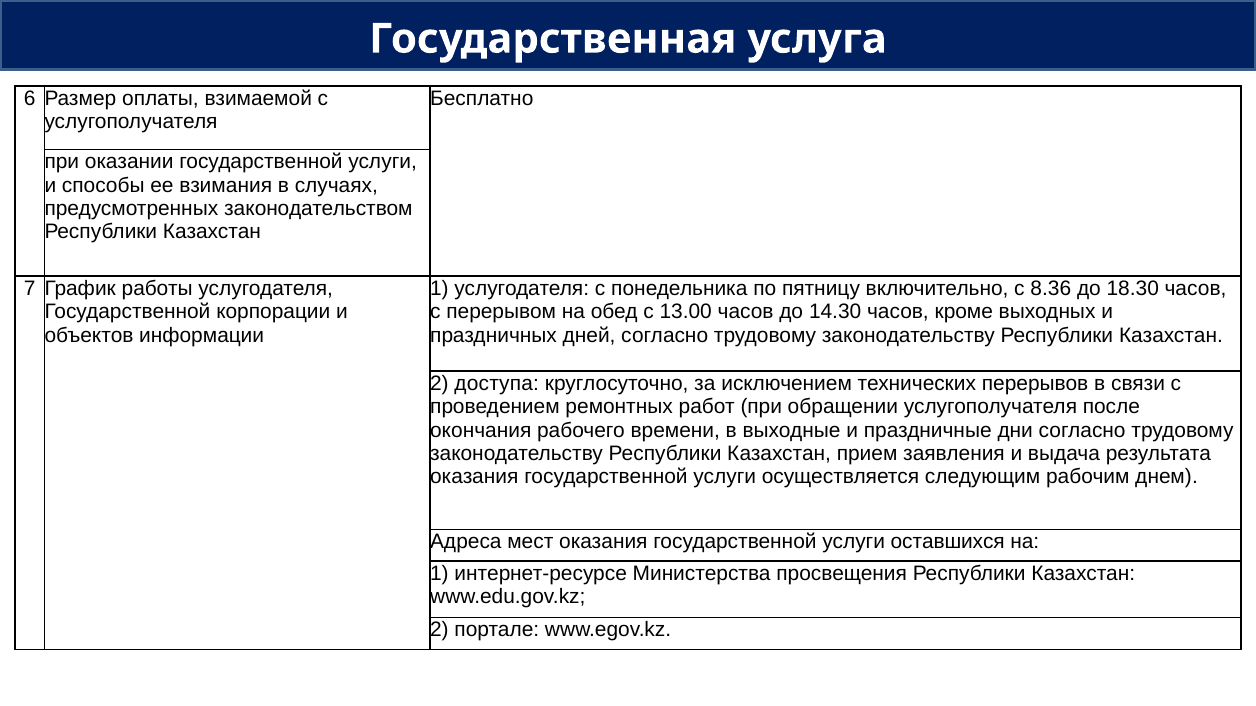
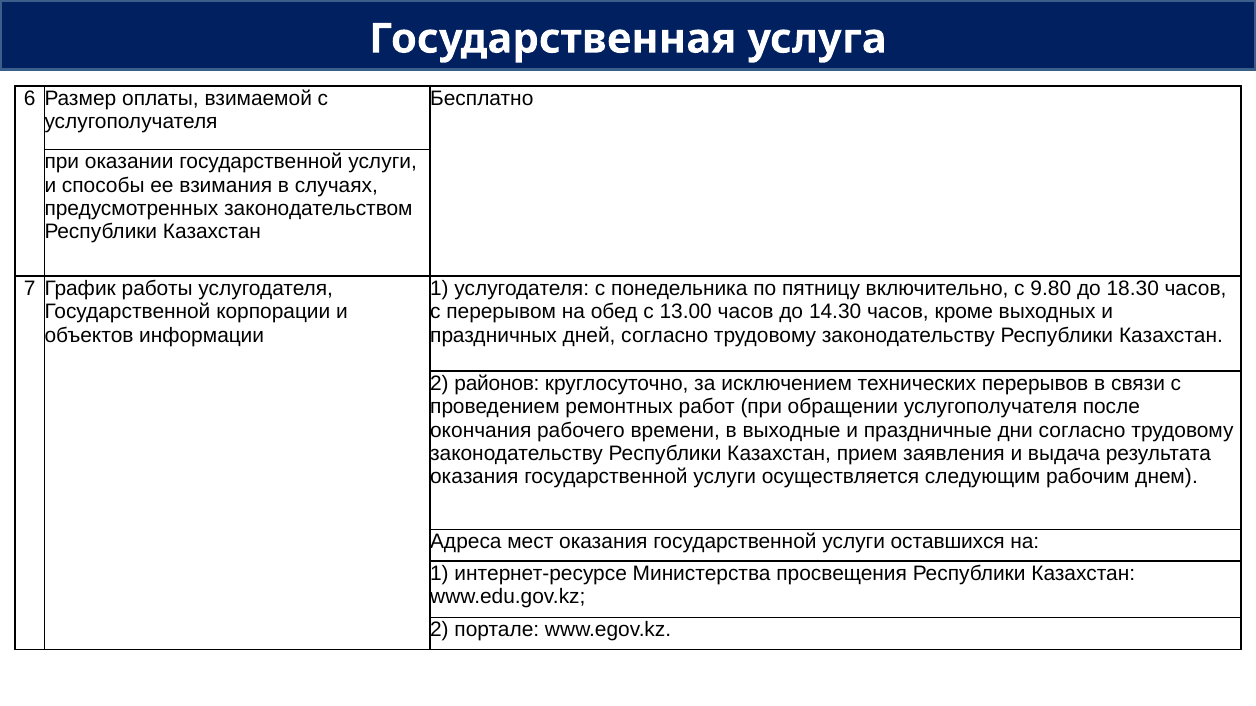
8.36: 8.36 -> 9.80 (1051, 289)
доступа: доступа -> районов (497, 384)
